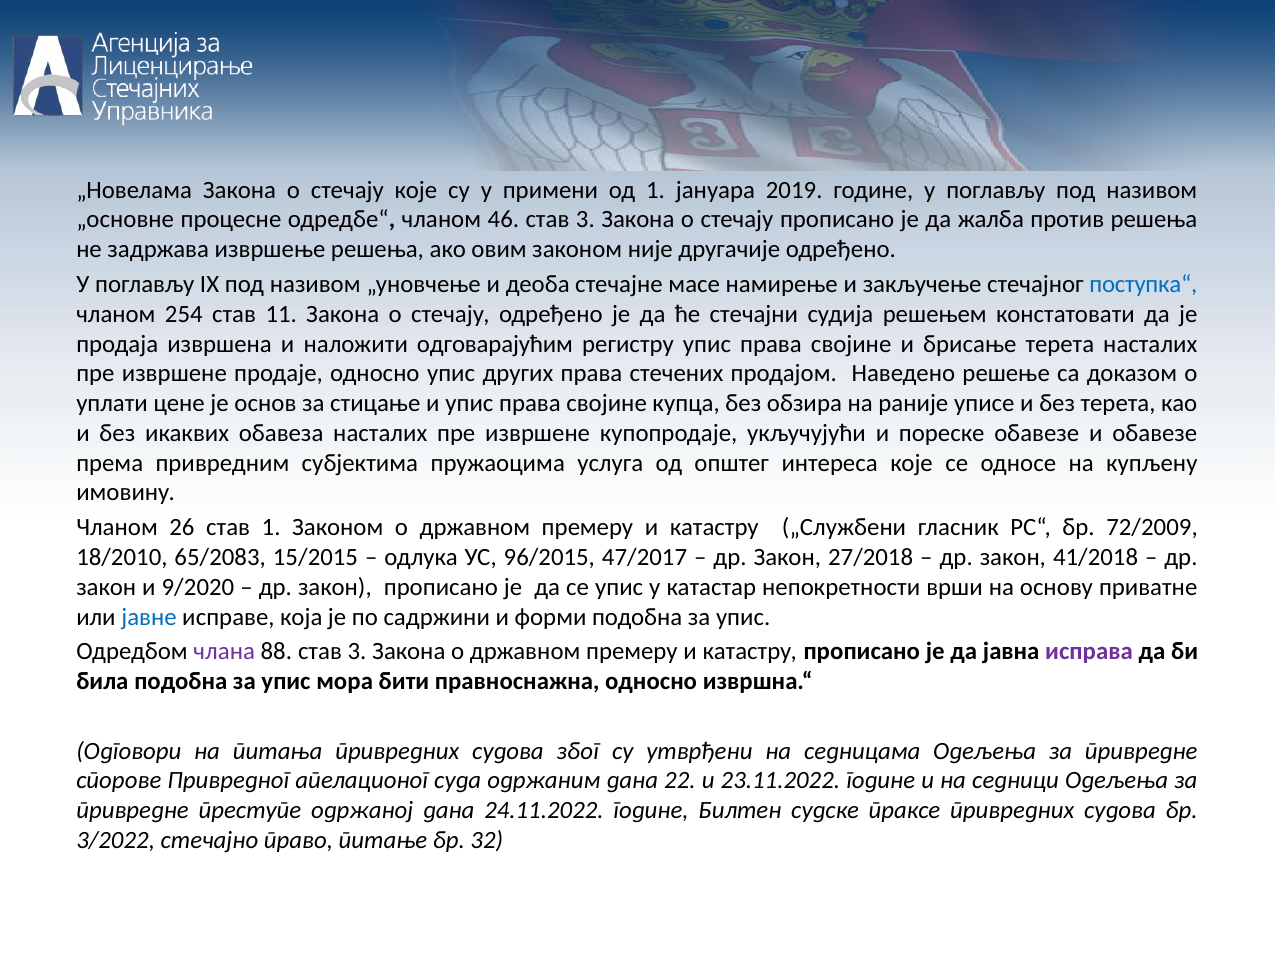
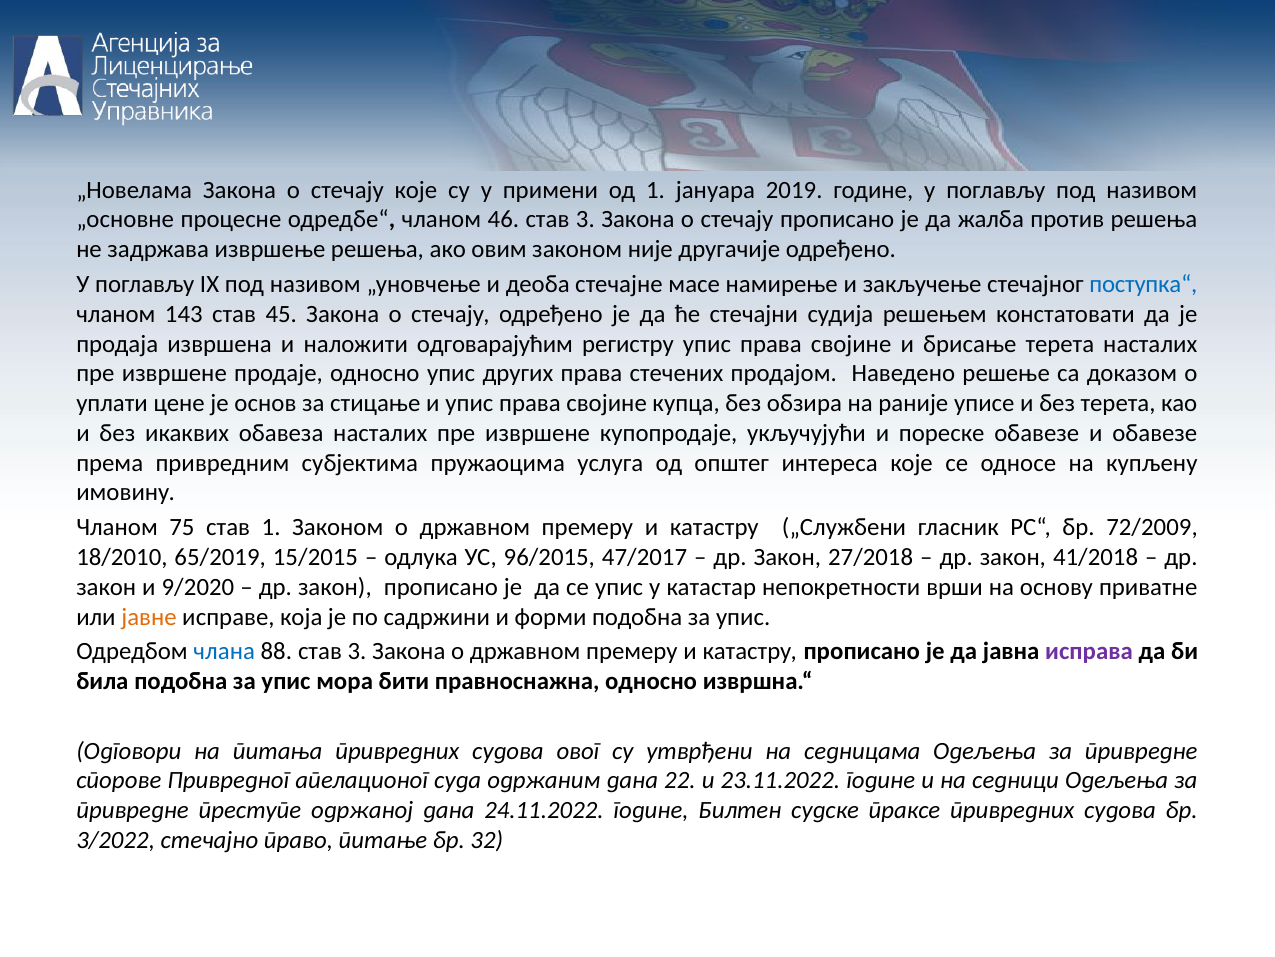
254: 254 -> 143 (184, 314)
11: 11 -> 45 (281, 314)
26: 26 -> 75 (182, 527)
65/2083: 65/2083 -> 65/2019 (220, 557)
јавне colour: blue -> orange (149, 616)
члана colour: purple -> blue (224, 651)
због: због -> овог (578, 750)
